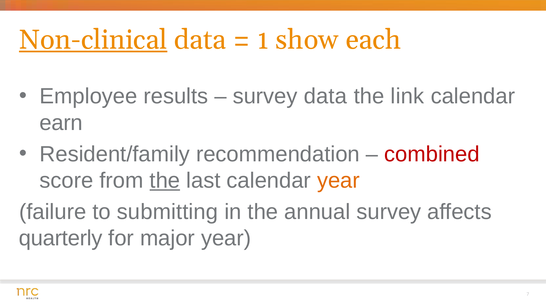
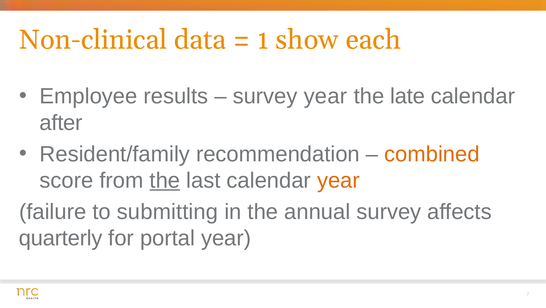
Non-clinical underline: present -> none (93, 40)
survey data: data -> year (325, 96)
link: link -> late (408, 96)
earn: earn -> after (61, 123)
combined colour: red -> orange (432, 154)
major: major -> portal (167, 238)
